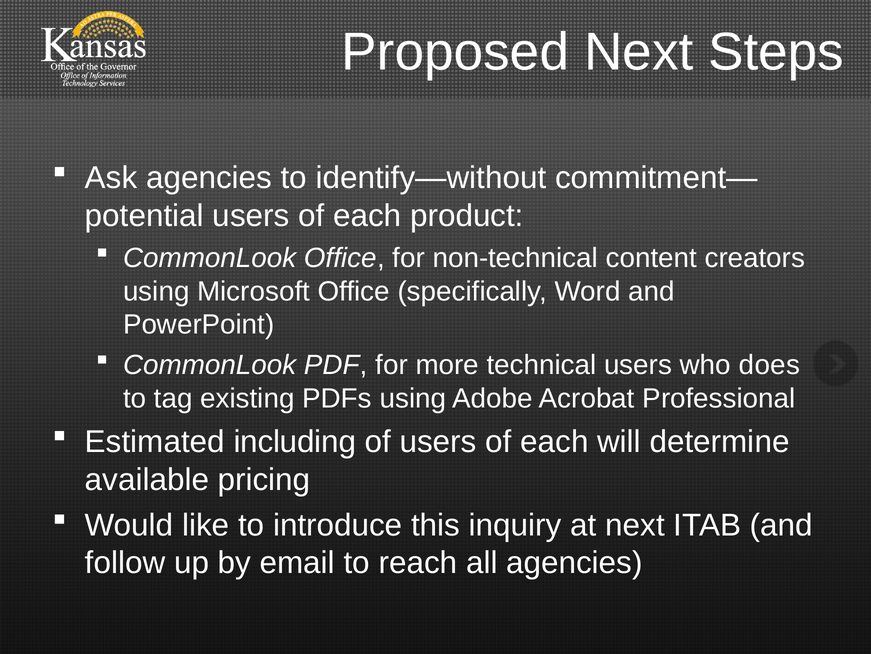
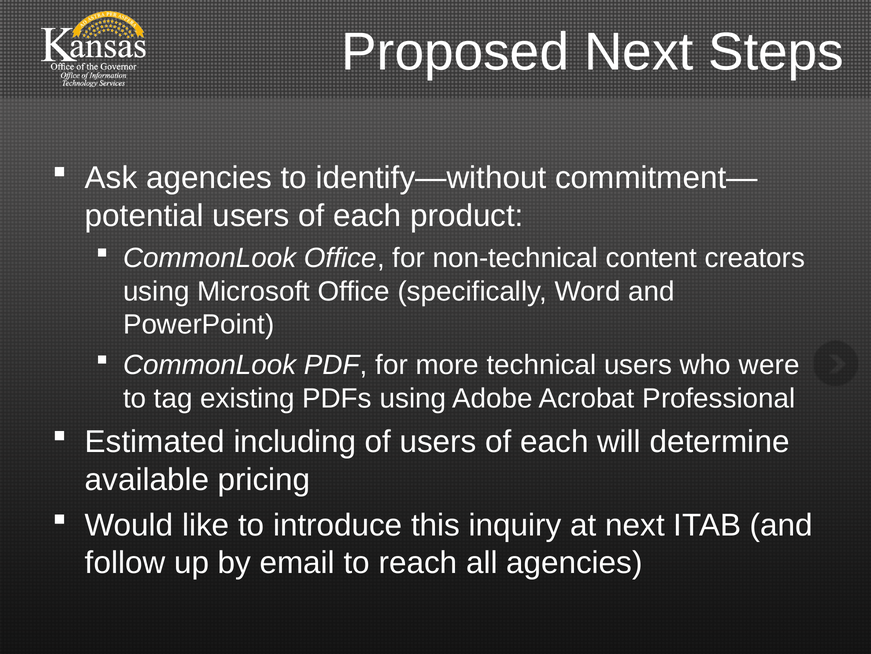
does: does -> were (769, 365)
